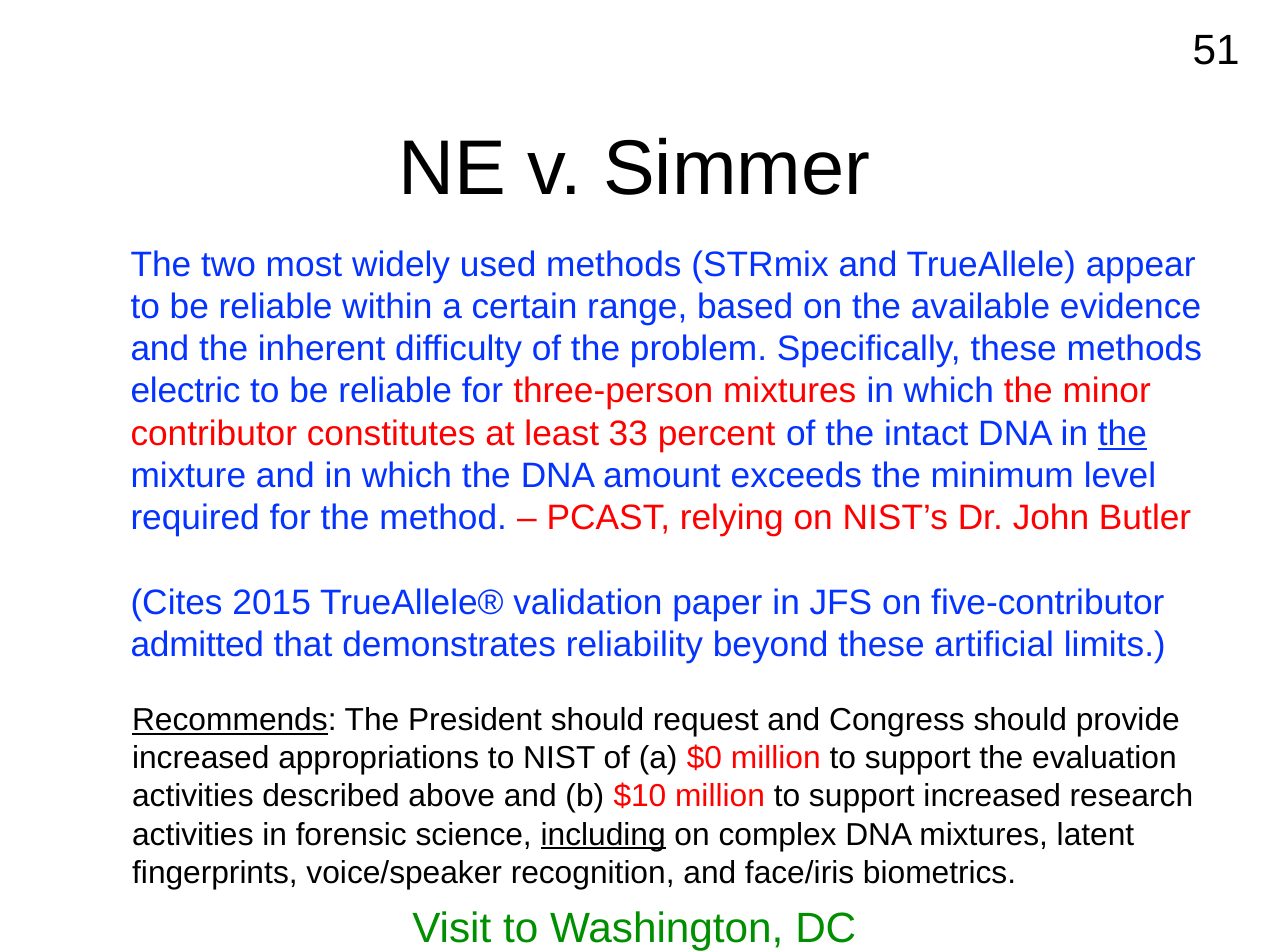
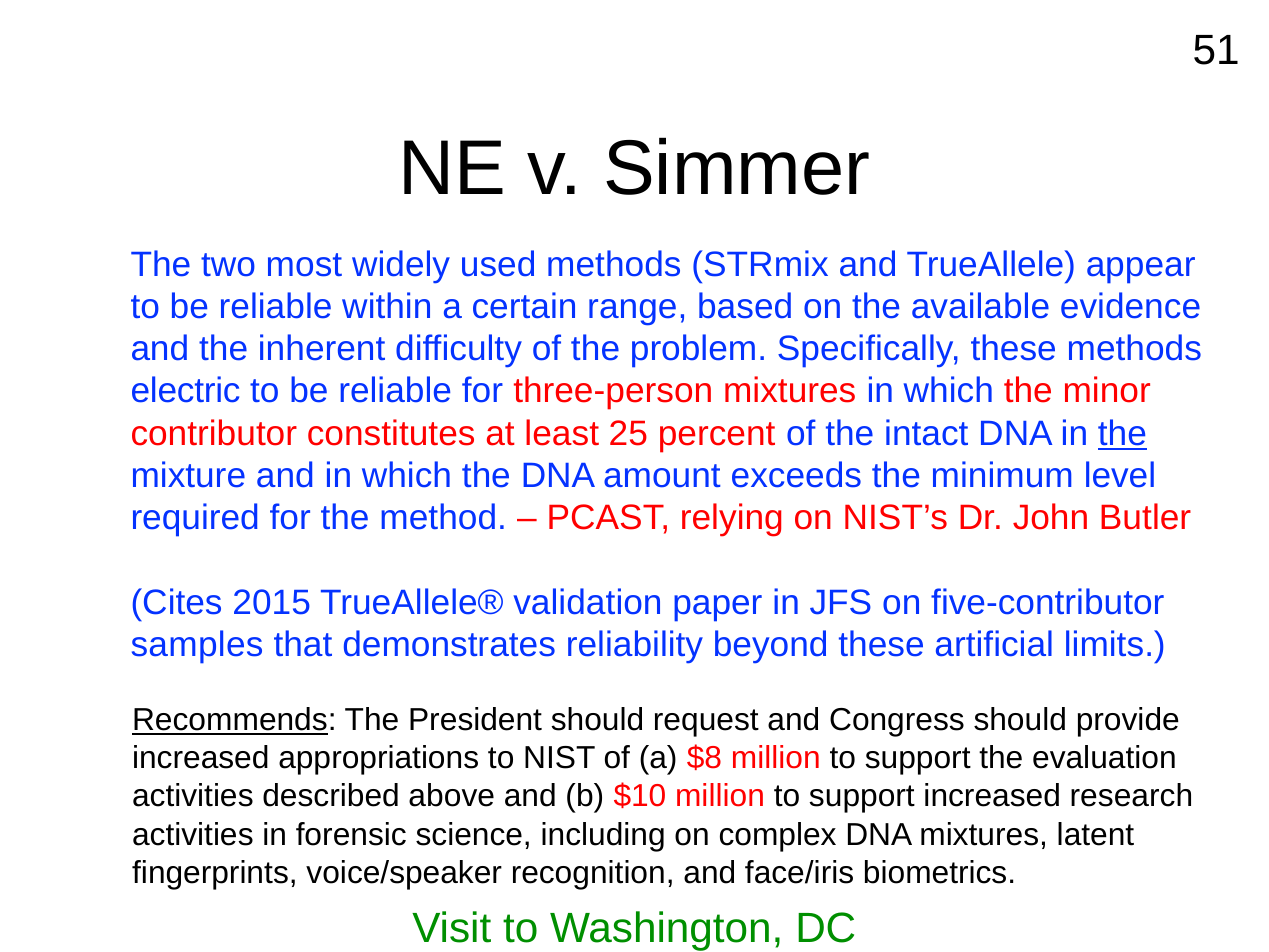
33: 33 -> 25 (628, 434)
admitted: admitted -> samples (197, 645)
$0: $0 -> $8 (705, 758)
including underline: present -> none (603, 834)
